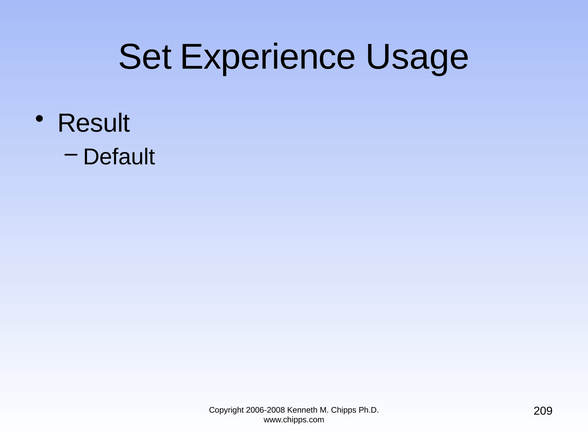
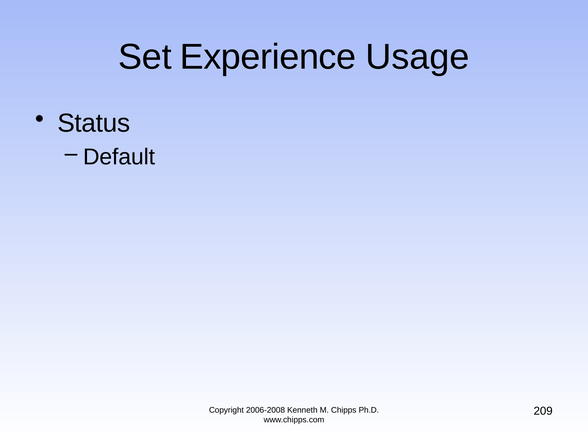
Result: Result -> Status (94, 123)
